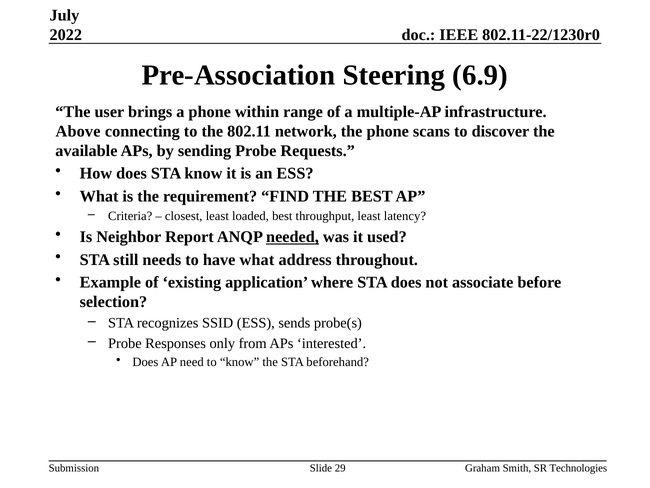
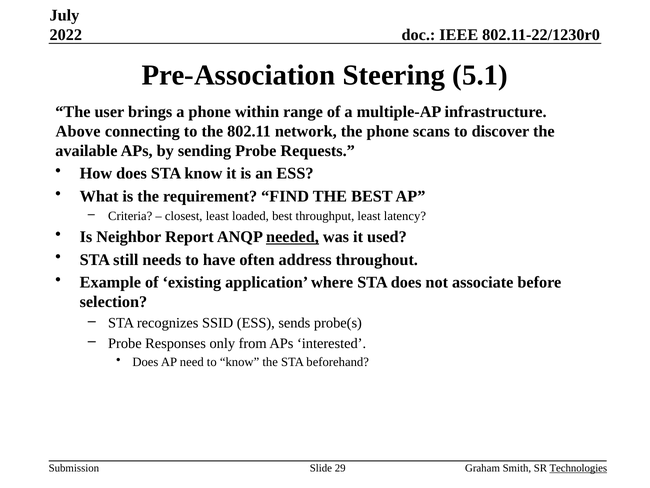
6.9: 6.9 -> 5.1 (480, 75)
have what: what -> often (257, 259)
Technologies underline: none -> present (578, 468)
